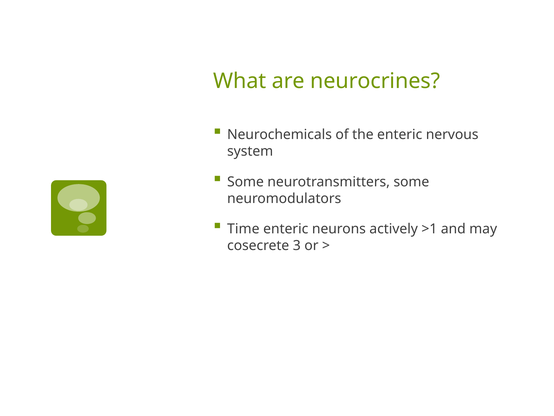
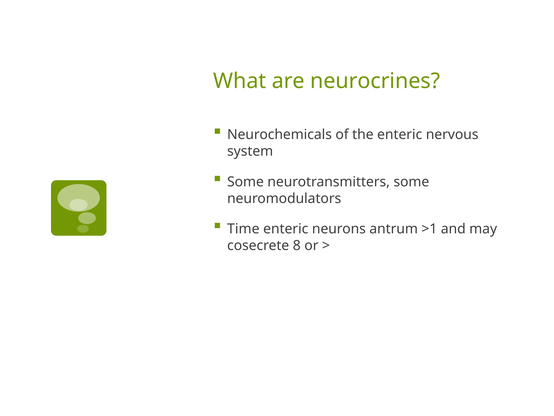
actively: actively -> antrum (394, 229)
3: 3 -> 8 (297, 245)
